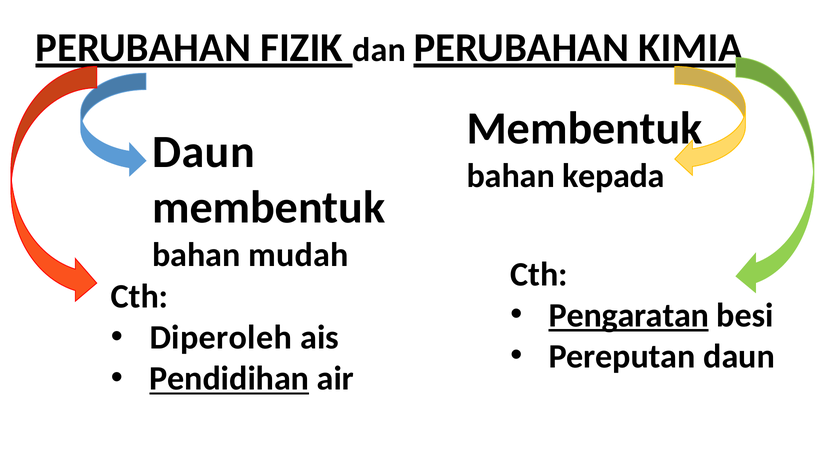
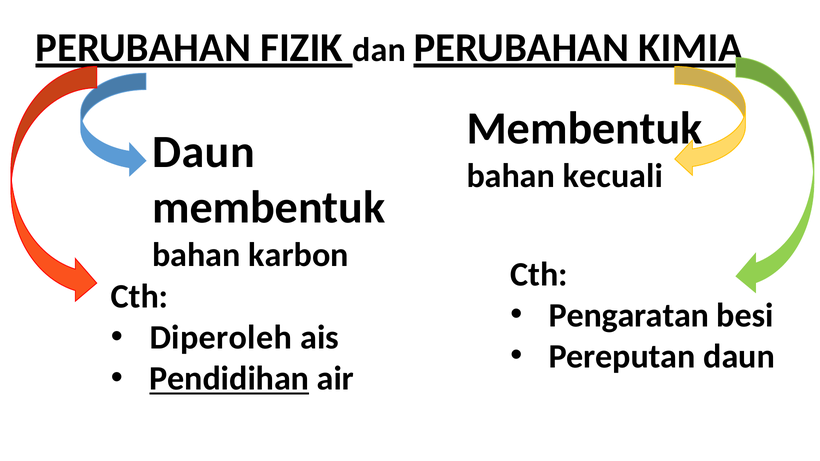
kepada: kepada -> kecuali (613, 176)
mudah: mudah -> karbon (299, 255)
Pengaratan underline: present -> none (629, 316)
